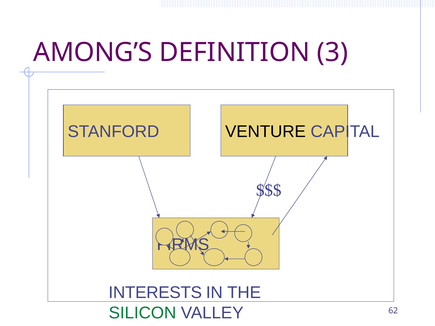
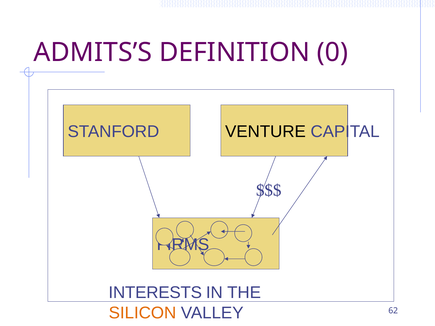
AMONG’S: AMONG’S -> ADMITS’S (93, 53)
3: 3 -> 0 (332, 53)
SILICON colour: green -> orange (142, 313)
